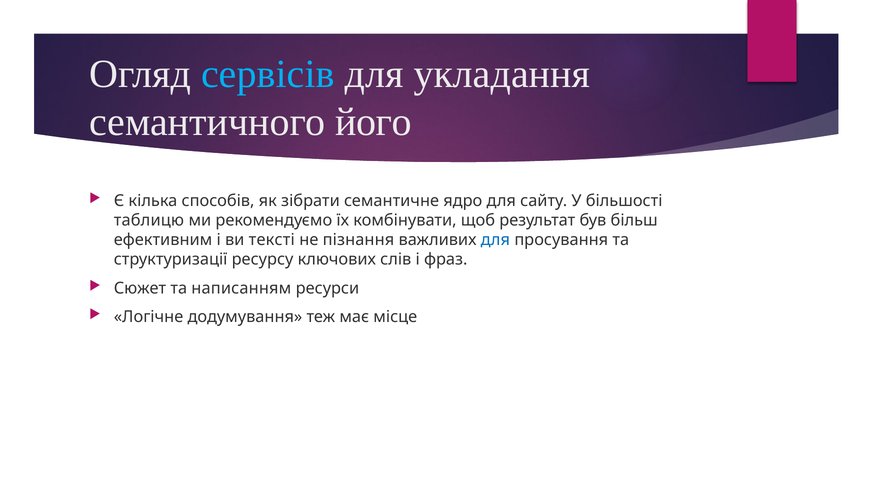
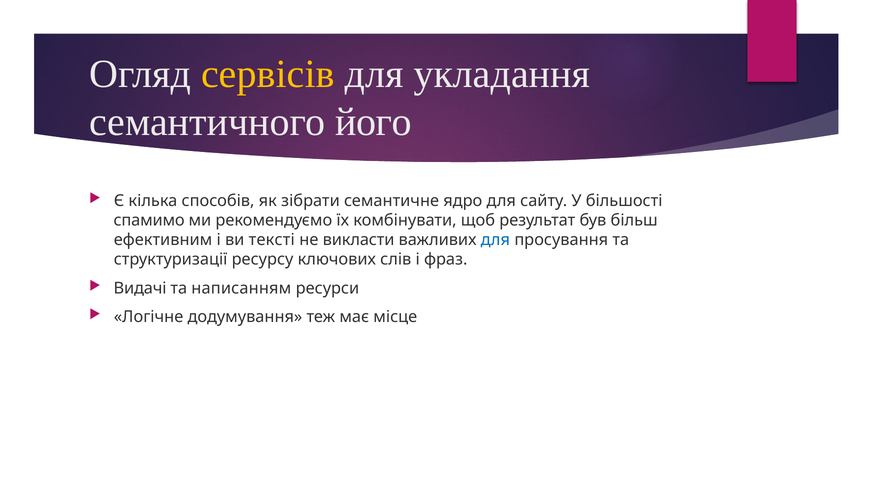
сервісів colour: light blue -> yellow (268, 74)
таблицю: таблицю -> спамимо (149, 220)
пізнання: пізнання -> викласти (359, 240)
Сюжет: Сюжет -> Видачі (140, 288)
